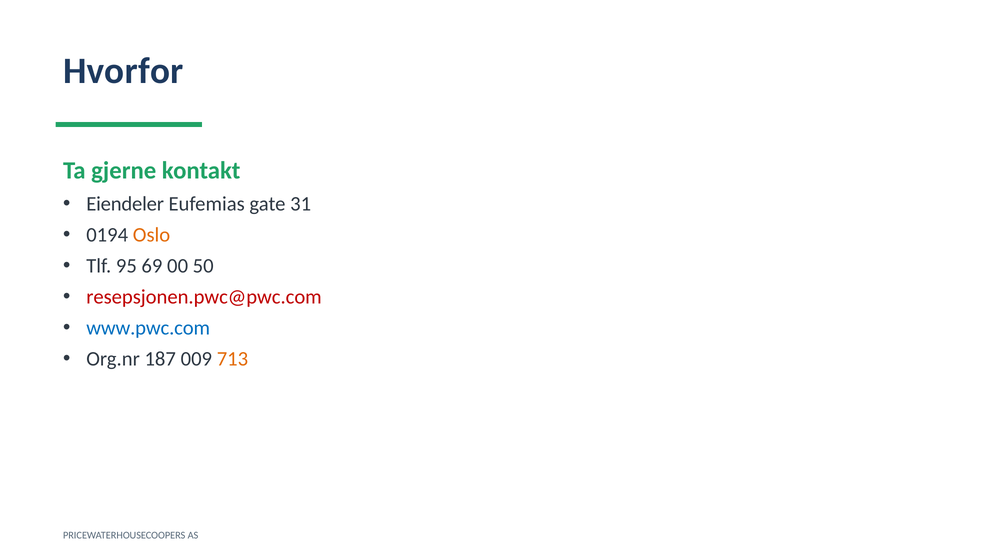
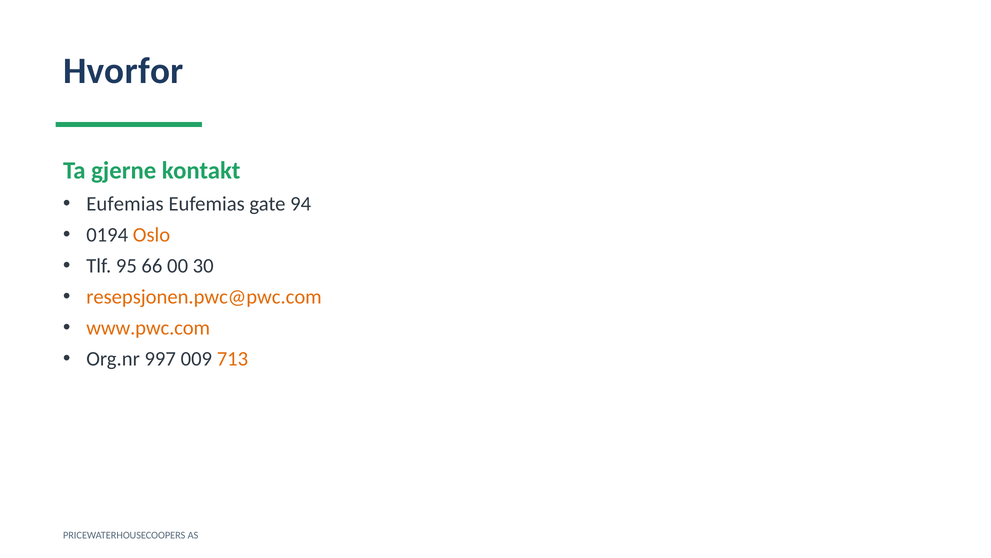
Eiendeler: Eiendeler -> Eufemias (125, 204)
31: 31 -> 94 (301, 204)
69: 69 -> 66 (152, 266)
50: 50 -> 30 (203, 266)
resepsjonen.pwc@pwc.com colour: red -> orange (204, 297)
www.pwc.com colour: blue -> orange (148, 328)
187: 187 -> 997 (160, 359)
